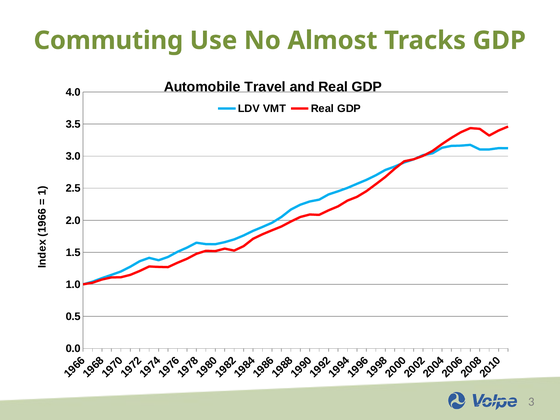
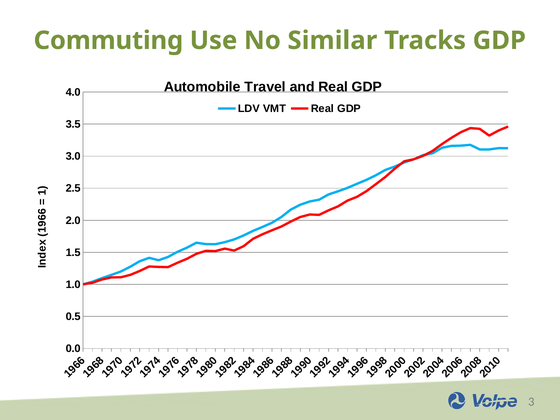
Almost: Almost -> Similar (332, 41)
